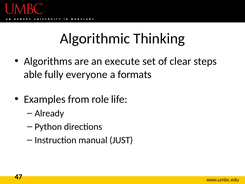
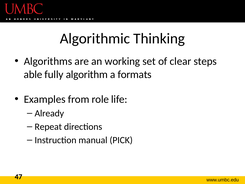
execute: execute -> working (122, 61)
everyone: everyone -> algorithm (87, 74)
Python: Python -> Repeat (48, 127)
JUST: JUST -> PICK (121, 140)
